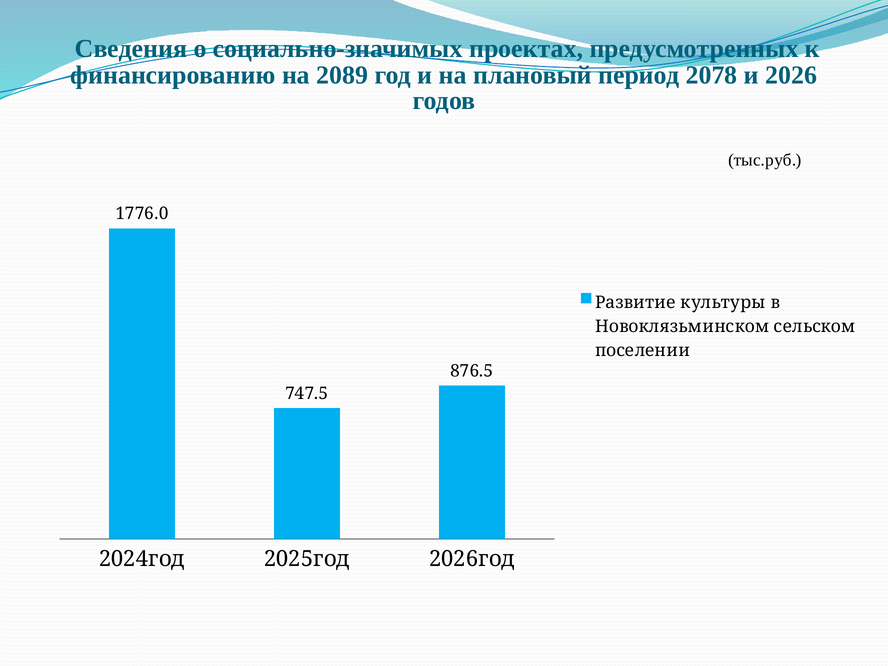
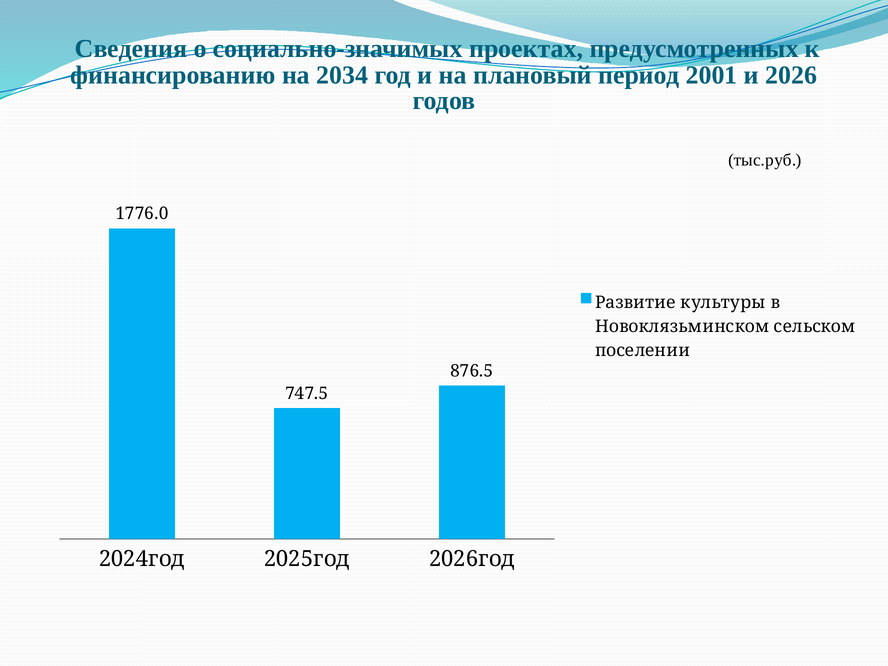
2089: 2089 -> 2034 (342, 75)
2078: 2078 -> 2001 (712, 75)
